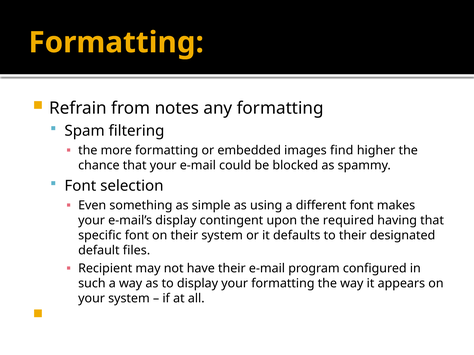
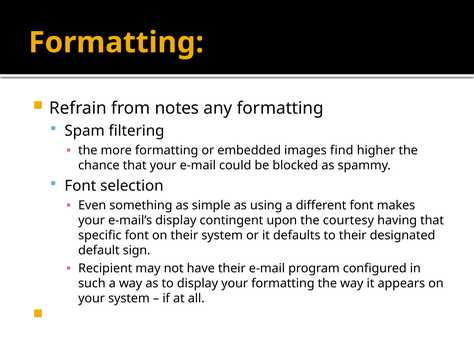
required: required -> courtesy (348, 221)
files: files -> sign (137, 251)
